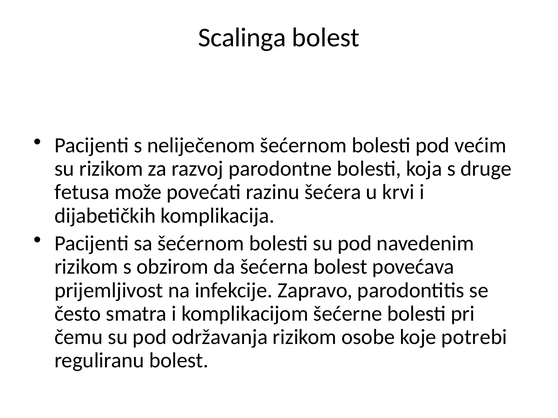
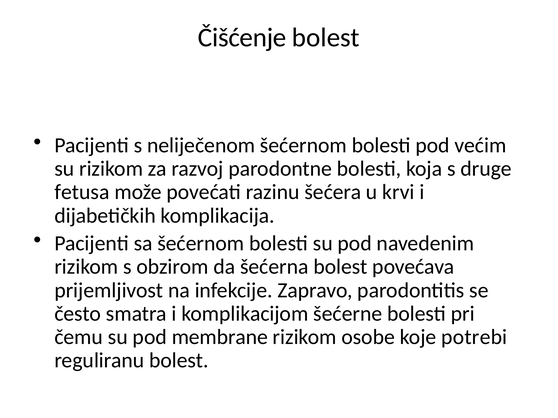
Scalinga: Scalinga -> Čišćenje (242, 38)
održavanja: održavanja -> membrane (220, 337)
